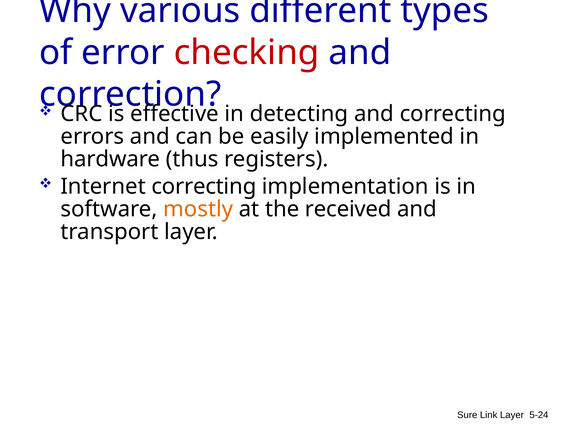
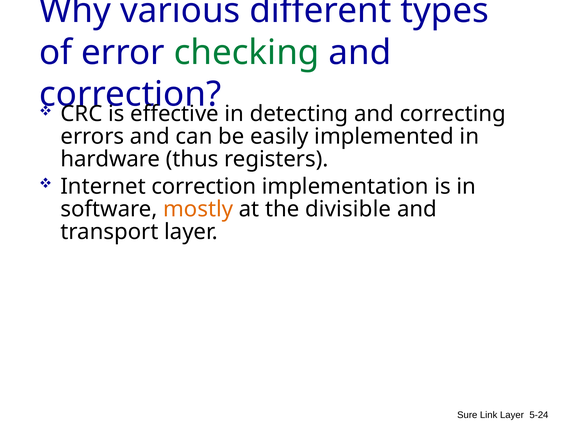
checking colour: red -> green (247, 52)
Internet correcting: correcting -> correction (204, 186)
received: received -> divisible (348, 209)
